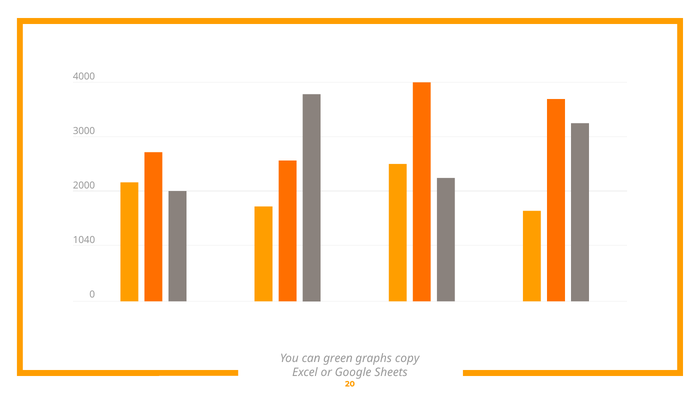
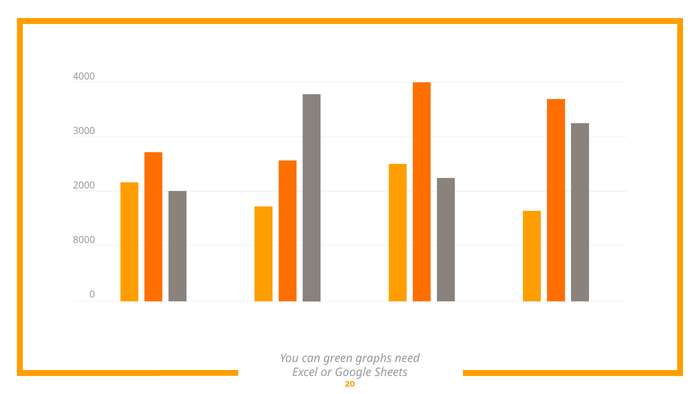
1040: 1040 -> 8000 (84, 240)
copy: copy -> need (407, 358)
